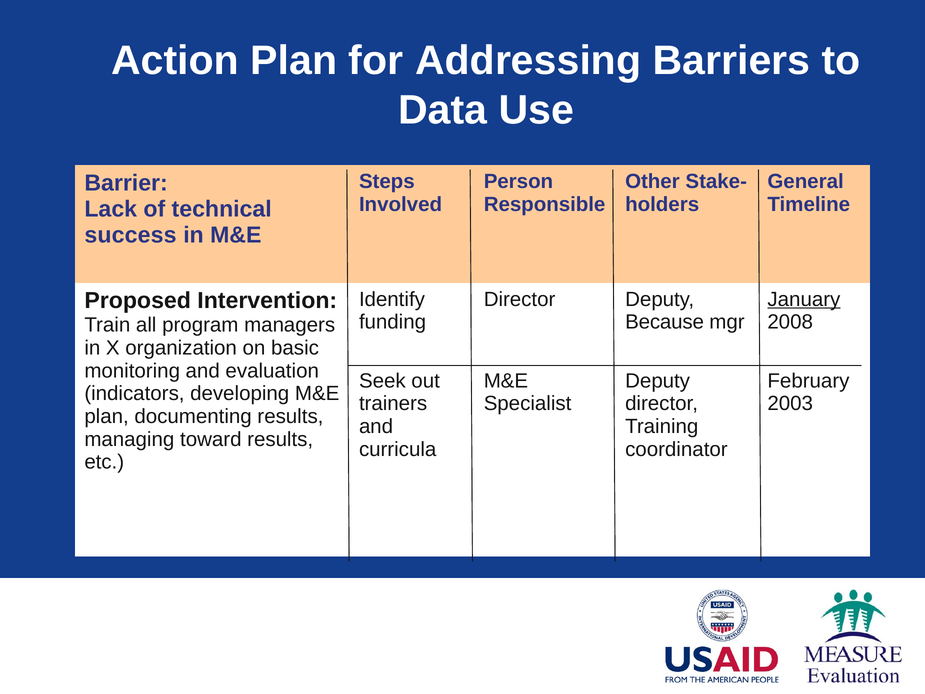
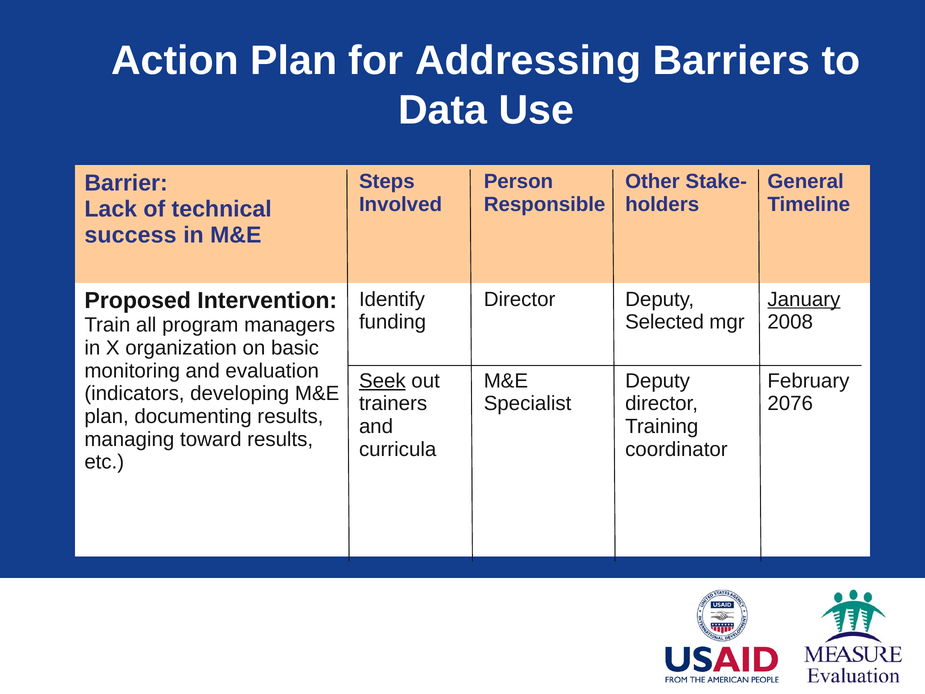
Because: Because -> Selected (665, 322)
Seek underline: none -> present (382, 381)
2003: 2003 -> 2076 (790, 404)
